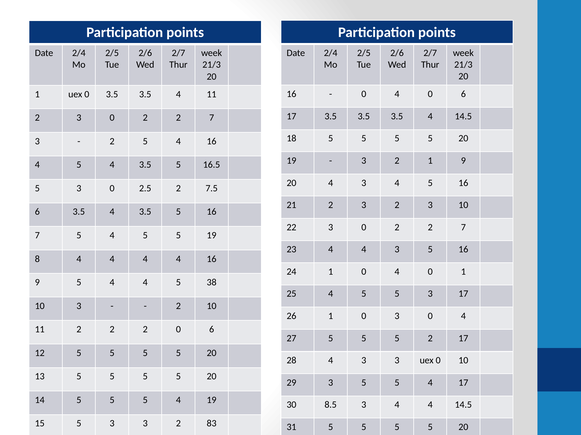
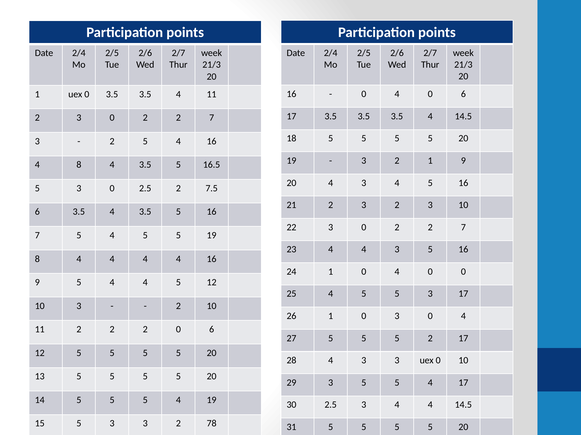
5: 5 -> 8 (79, 165)
0 1: 1 -> 0 (463, 272)
5 38: 38 -> 12 (212, 283)
30 8.5: 8.5 -> 2.5 (331, 405)
83: 83 -> 78 (212, 424)
